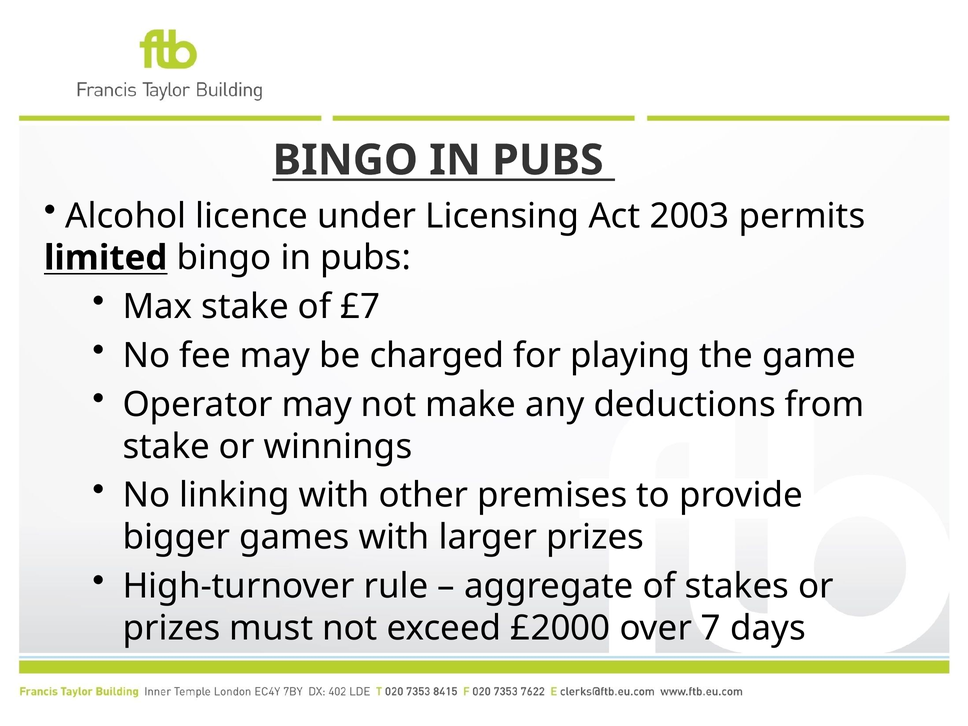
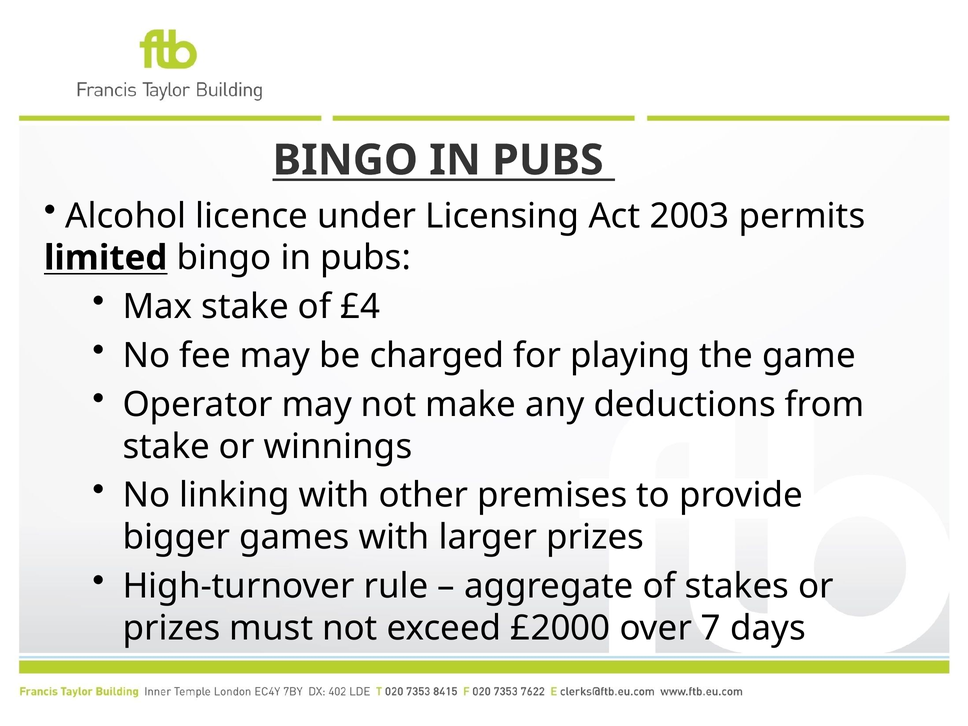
£7: £7 -> £4 (360, 307)
